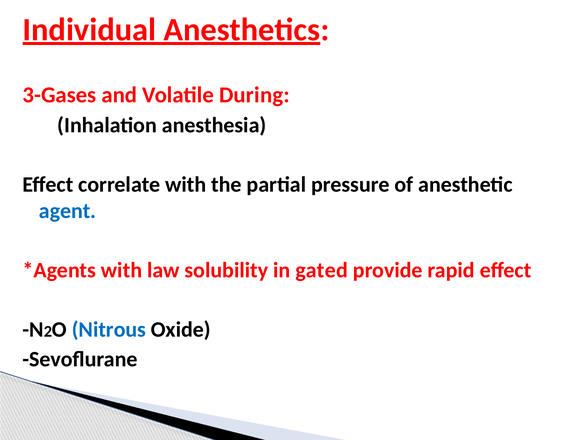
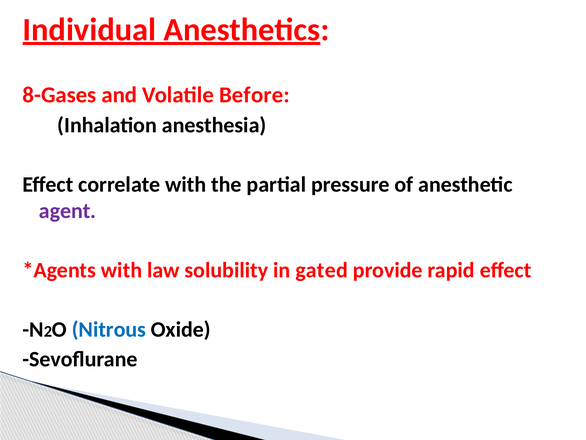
3-Gases: 3-Gases -> 8-Gases (59, 95)
During: During -> Before (254, 95)
agent colour: blue -> purple (68, 211)
